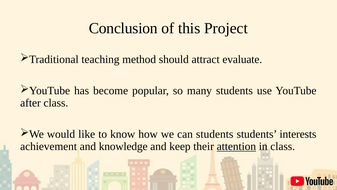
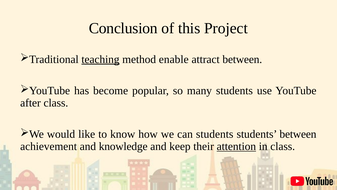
teaching underline: none -> present (100, 59)
should: should -> enable (174, 59)
attract evaluate: evaluate -> between (242, 59)
students interests: interests -> between (298, 134)
